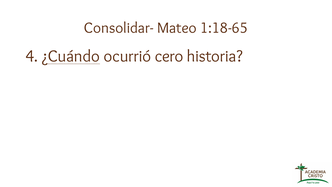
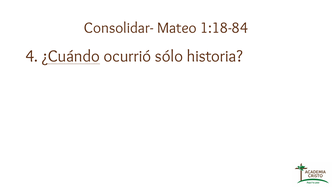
1:18-65: 1:18-65 -> 1:18-84 (224, 28)
cero: cero -> sólo (169, 56)
